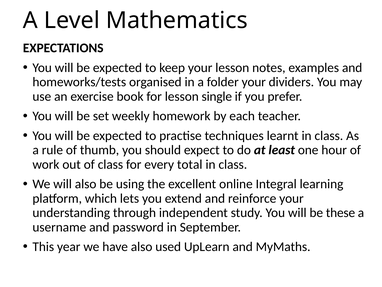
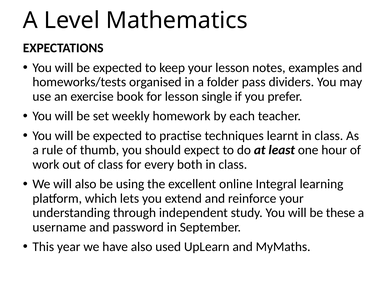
folder your: your -> pass (254, 82)
total: total -> both (190, 164)
